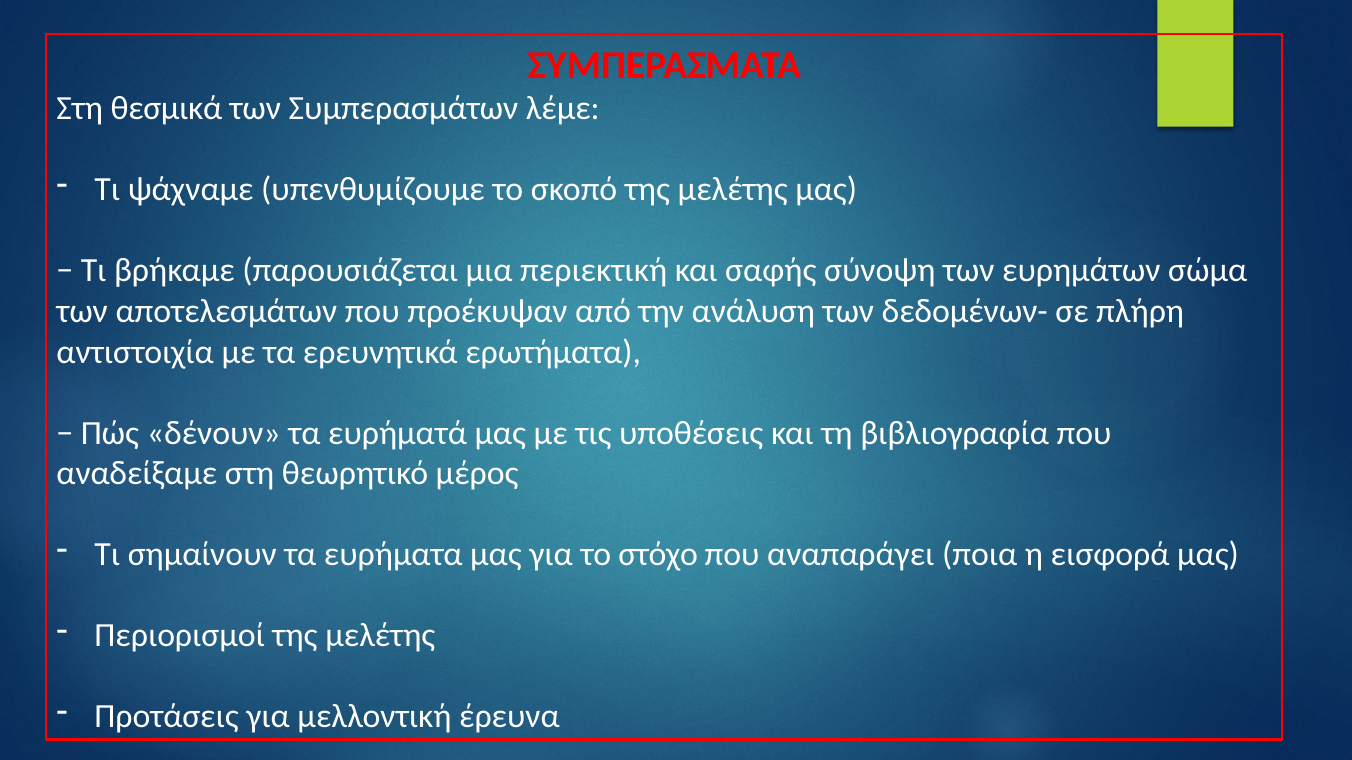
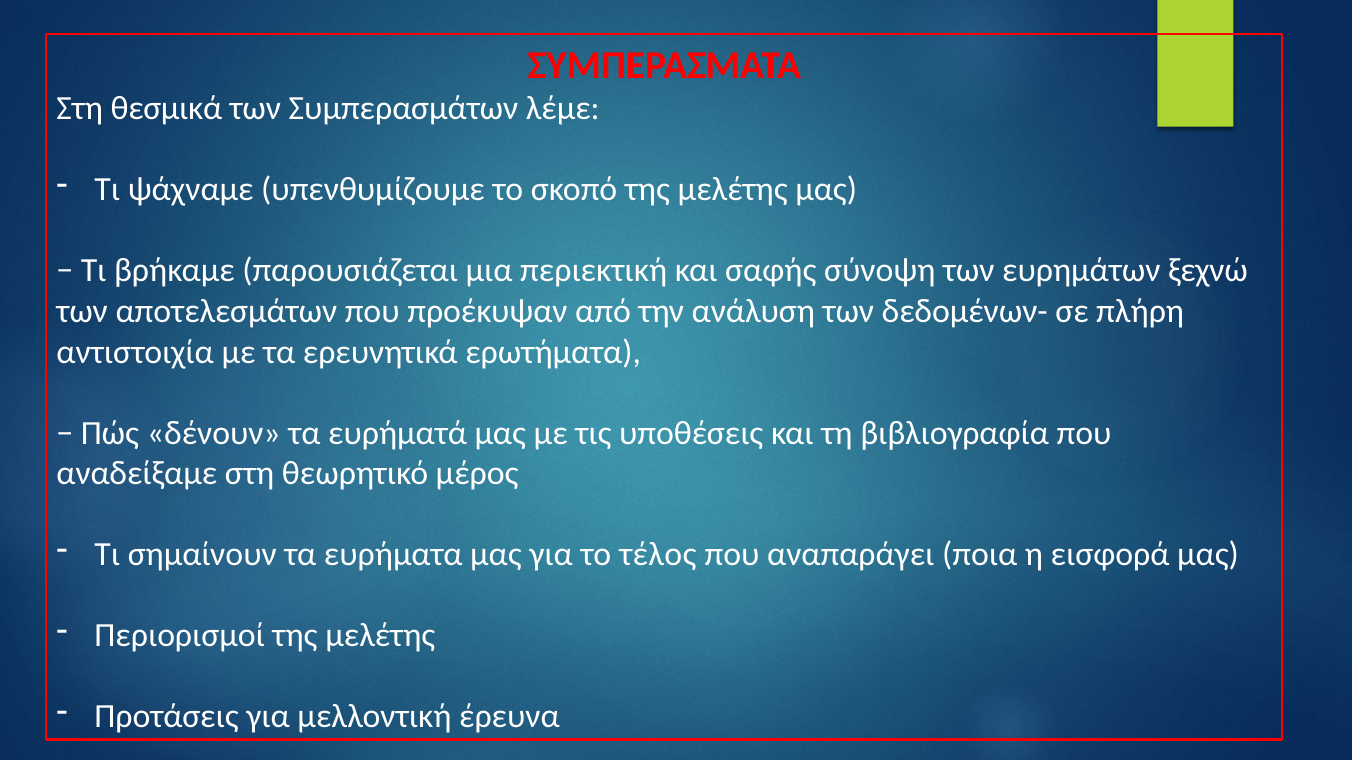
σώμα: σώμα -> ξεχνώ (1208, 271)
στόχο: στόχο -> τέλος (658, 555)
